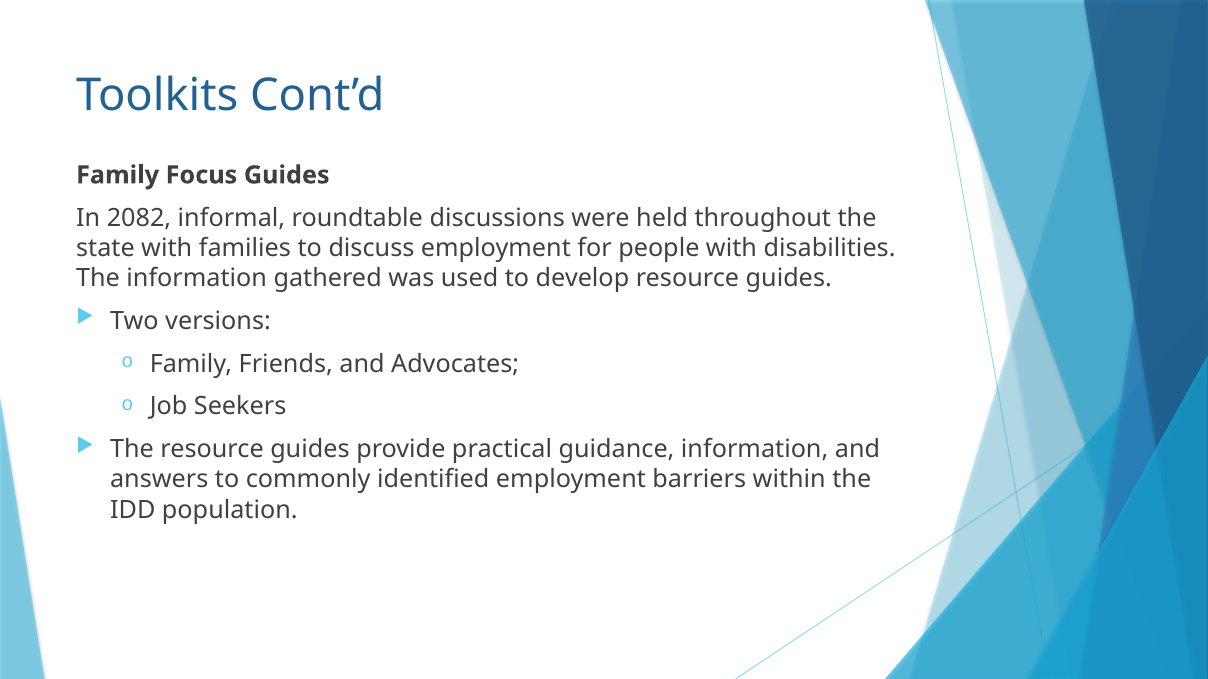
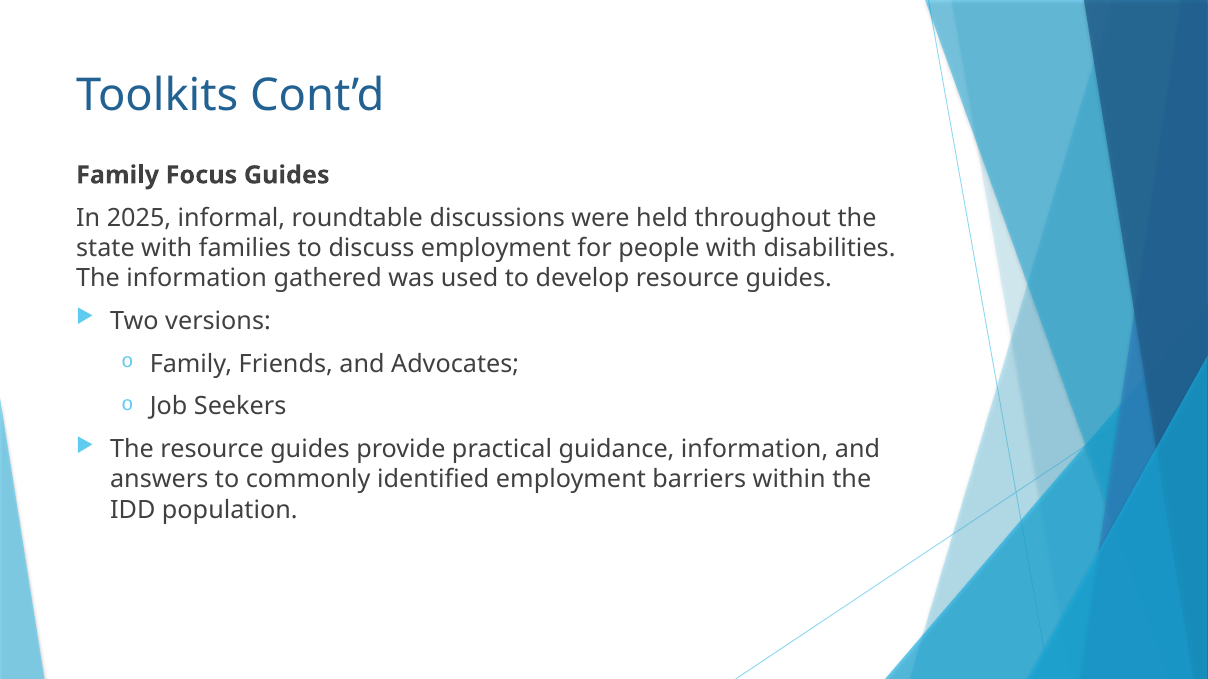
2082: 2082 -> 2025 (139, 218)
